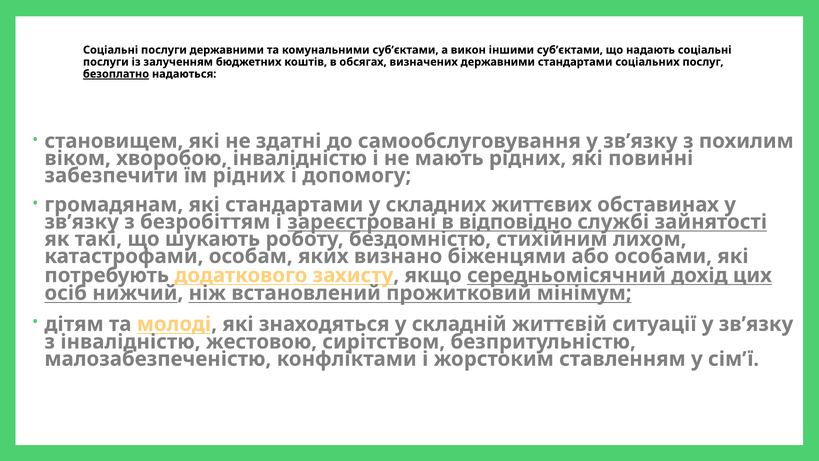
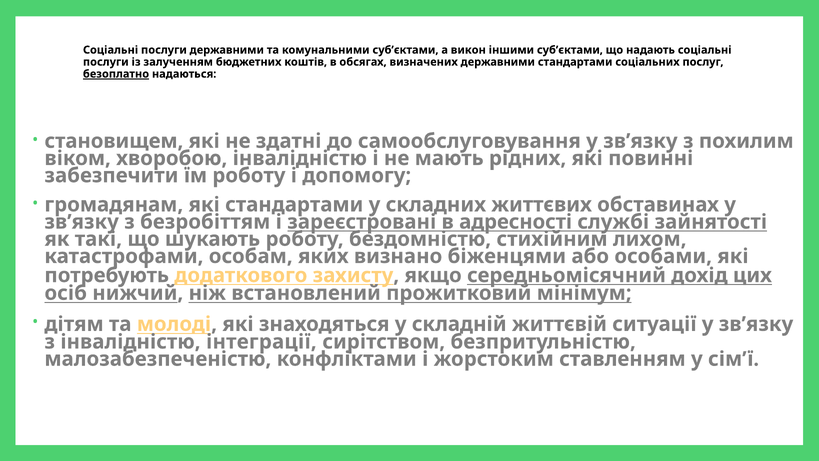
їм рідних: рідних -> роботу (249, 175)
відповідно: відповідно -> адресності (516, 222)
жестовою: жестовою -> інтеграції (261, 342)
